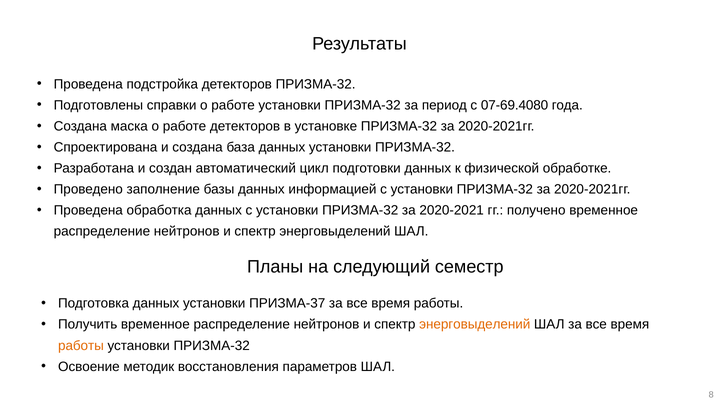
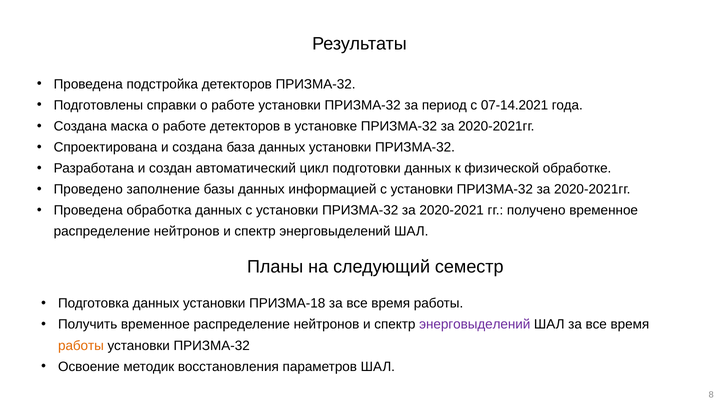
07-69.4080: 07-69.4080 -> 07-14.2021 (515, 105)
ПРИЗМА-37: ПРИЗМА-37 -> ПРИЗМА-18 (287, 303)
энерговыделений colour: orange -> purple (475, 324)
